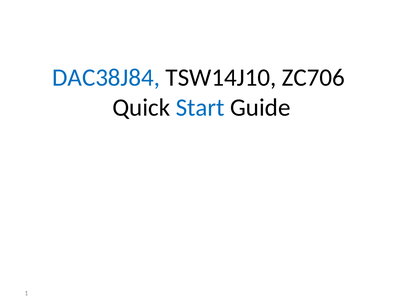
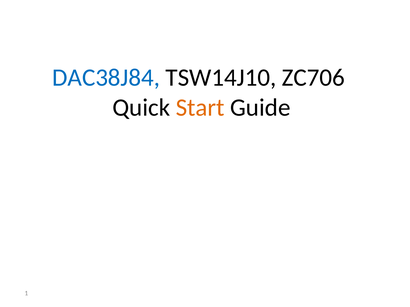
Start colour: blue -> orange (200, 108)
